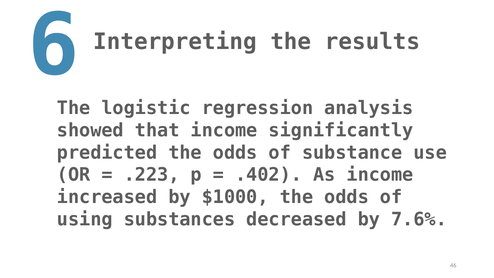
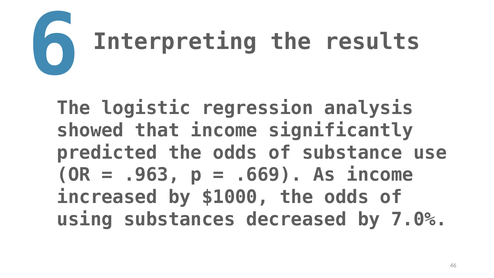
.223: .223 -> .963 (152, 175)
.402: .402 -> .669 (269, 175)
7.6%: 7.6% -> 7.0% (419, 219)
